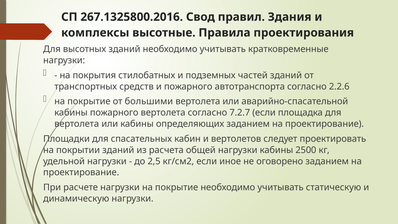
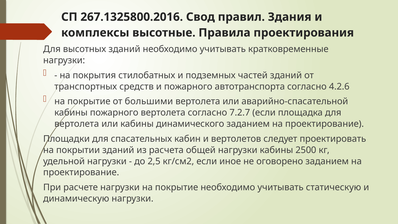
2.2.6: 2.2.6 -> 4.2.6 (339, 87)
определяющих: определяющих -> динамического (190, 124)
